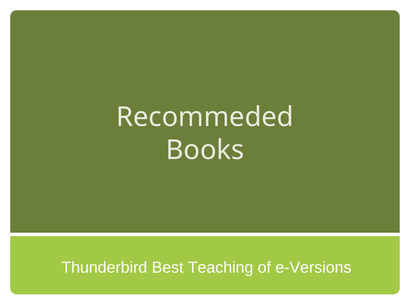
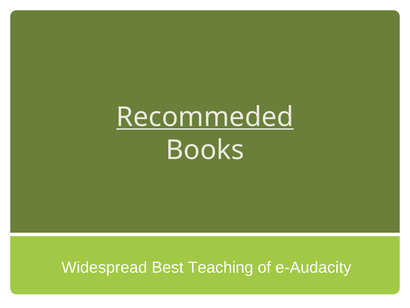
Recommeded underline: none -> present (205, 117)
Thunderbird: Thunderbird -> Widespread (104, 267)
e-Versions: e-Versions -> e-Audacity (313, 267)
